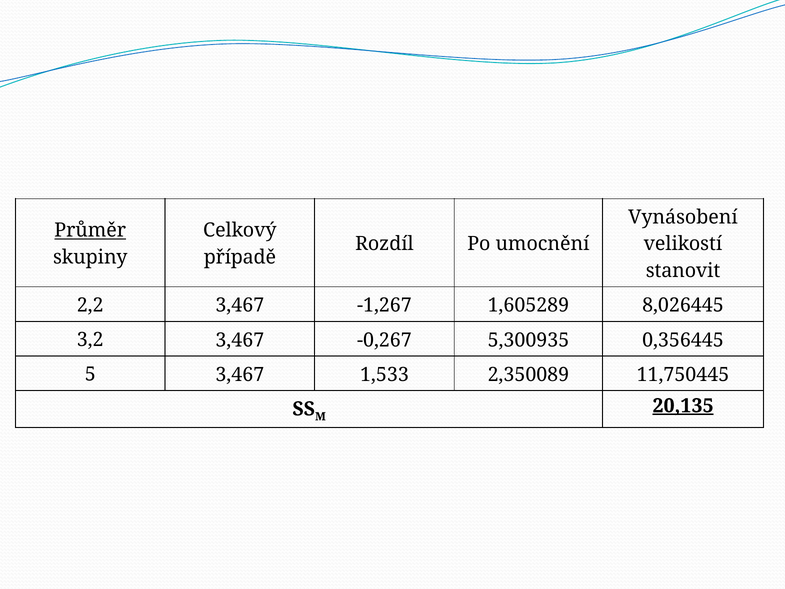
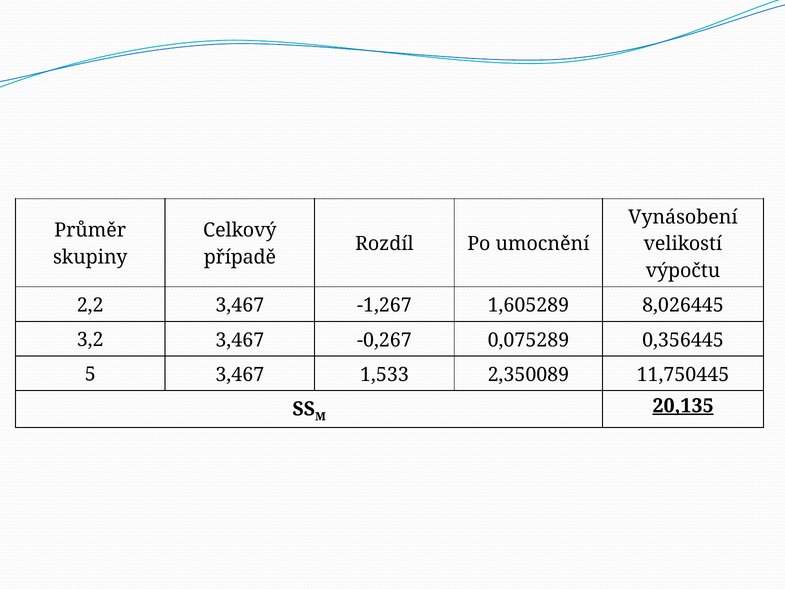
Průměr underline: present -> none (90, 230)
stanovit: stanovit -> výpočtu (683, 270)
5,300935: 5,300935 -> 0,075289 (528, 340)
